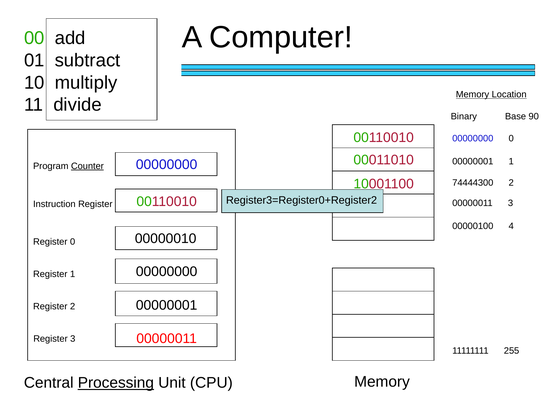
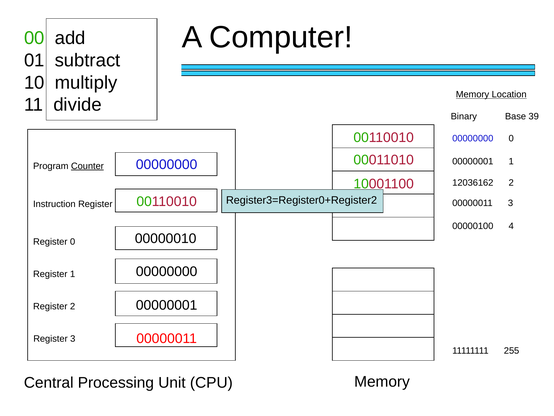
90: 90 -> 39 (534, 116)
74444300: 74444300 -> 12036162 (473, 183)
Processing underline: present -> none (116, 382)
